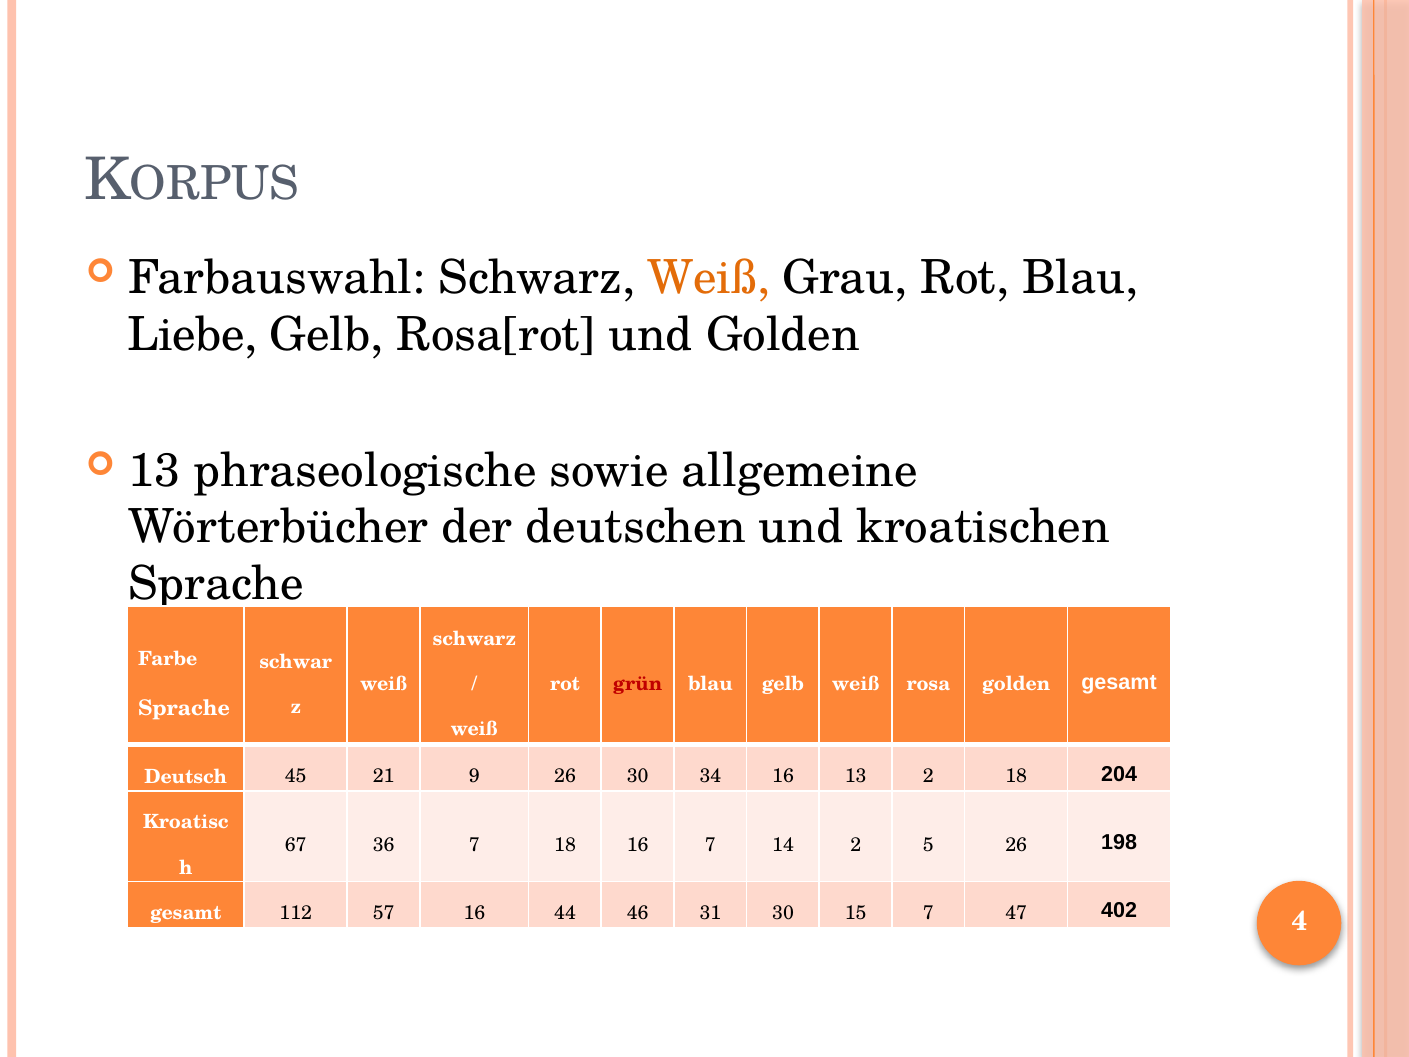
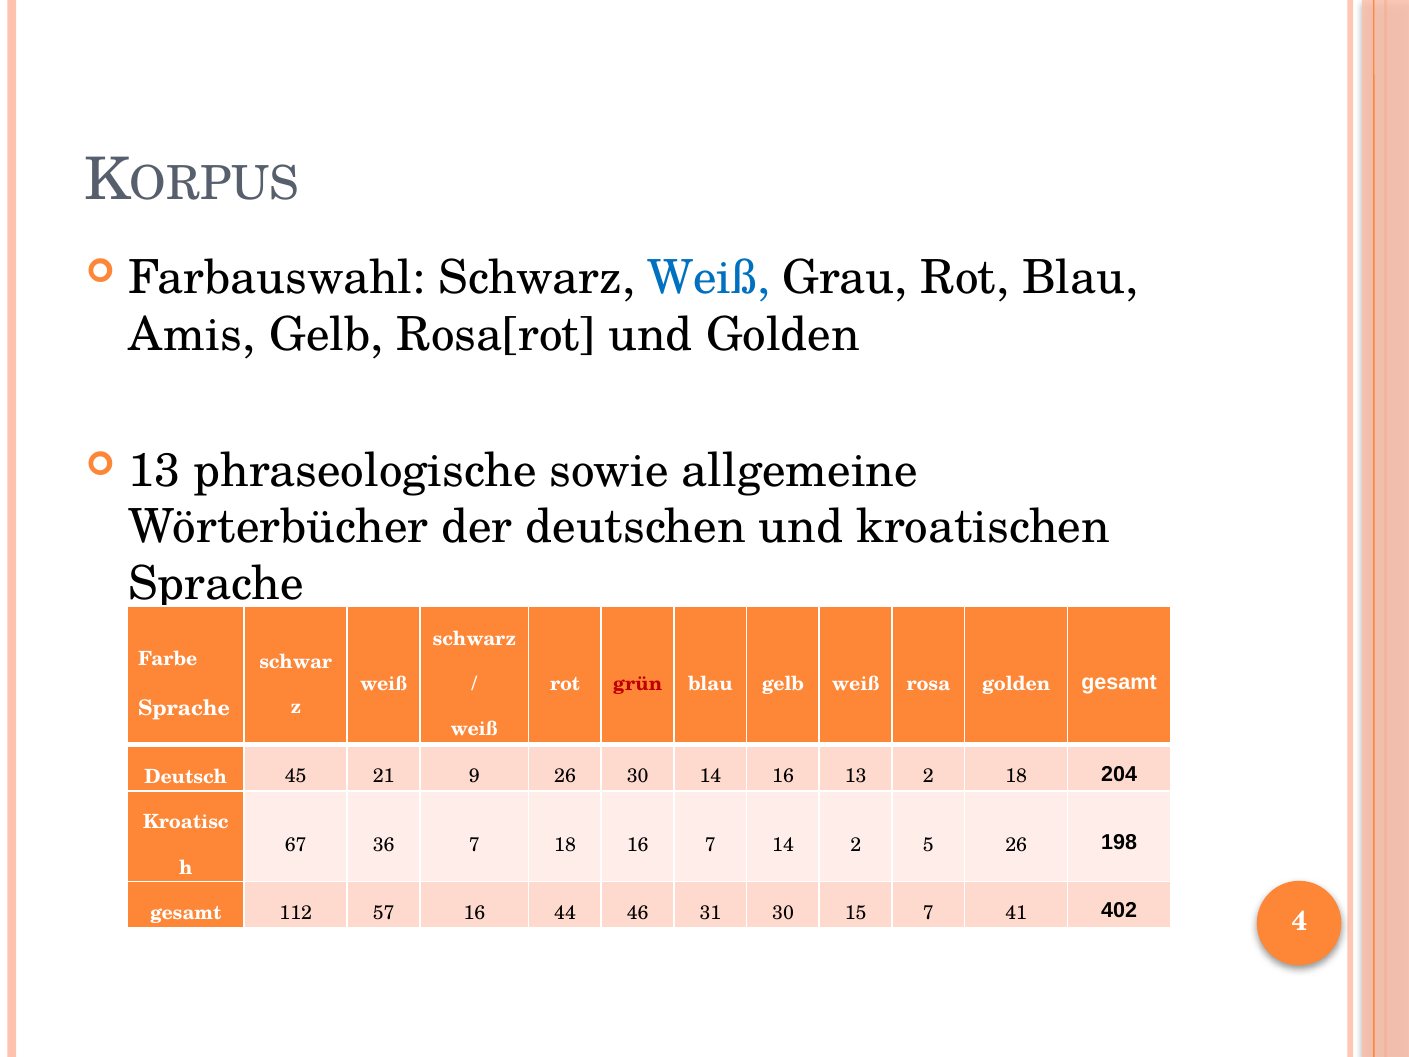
Weiß colour: orange -> blue (709, 278)
Liebe: Liebe -> Amis (192, 335)
30 34: 34 -> 14 (710, 776)
47: 47 -> 41 (1016, 913)
